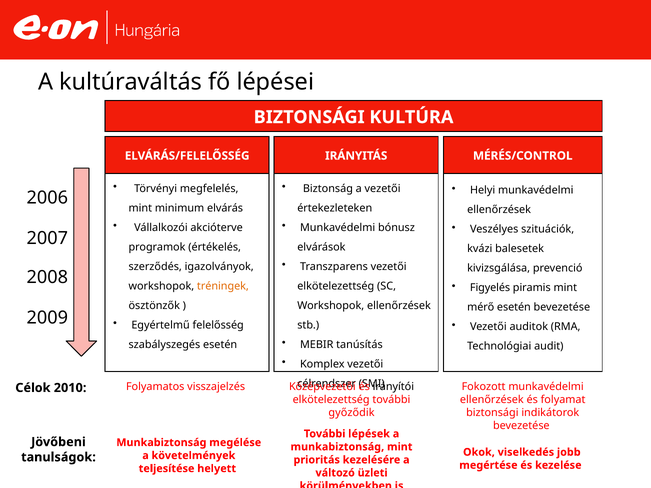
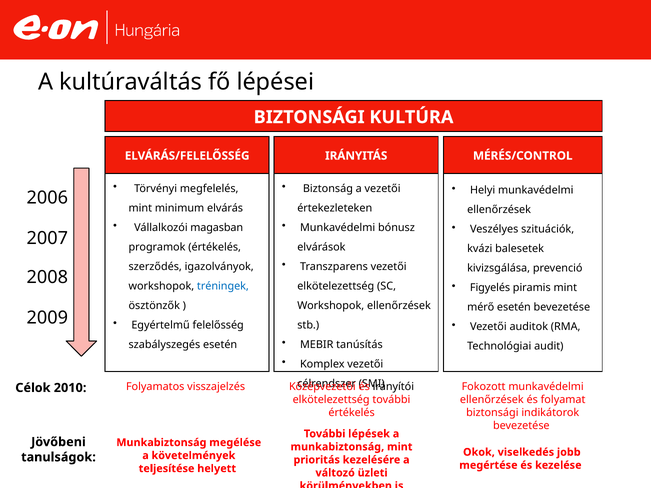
akcióterve: akcióterve -> magasban (217, 228)
tréningek colour: orange -> blue (223, 286)
győződik: győződik -> értékelés (352, 413)
